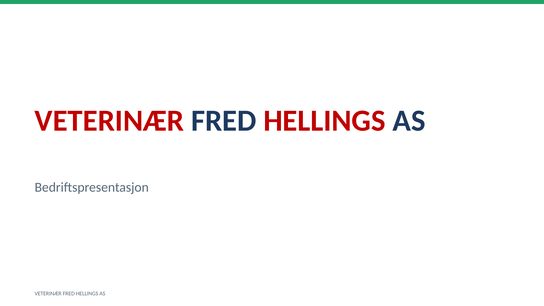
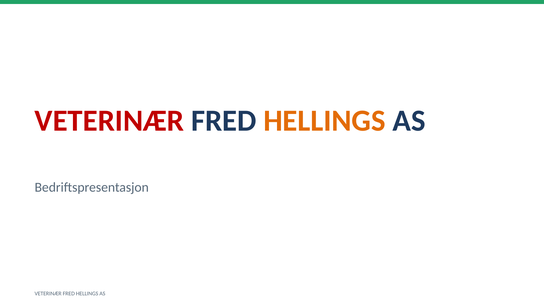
HELLINGS colour: red -> orange (324, 121)
